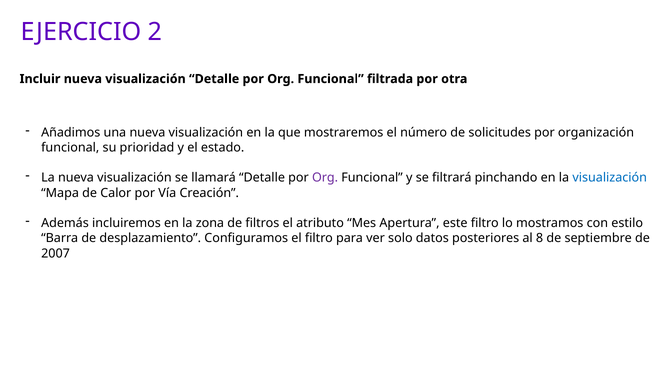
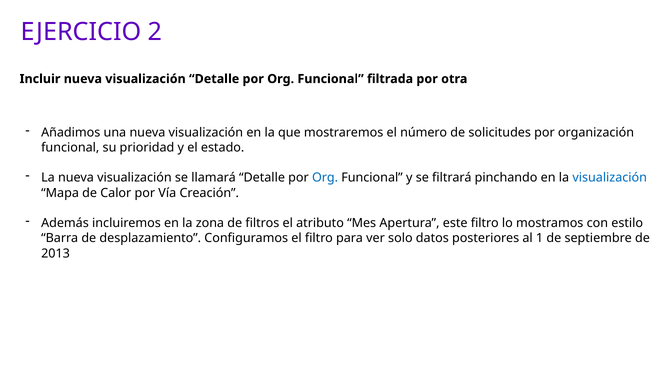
Org colour: purple -> blue (325, 178)
8: 8 -> 1 (540, 238)
2007: 2007 -> 2013 (56, 253)
